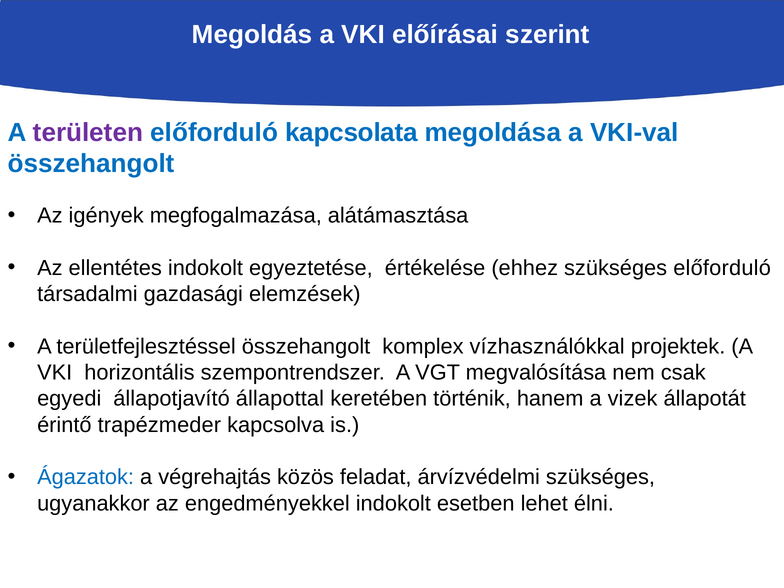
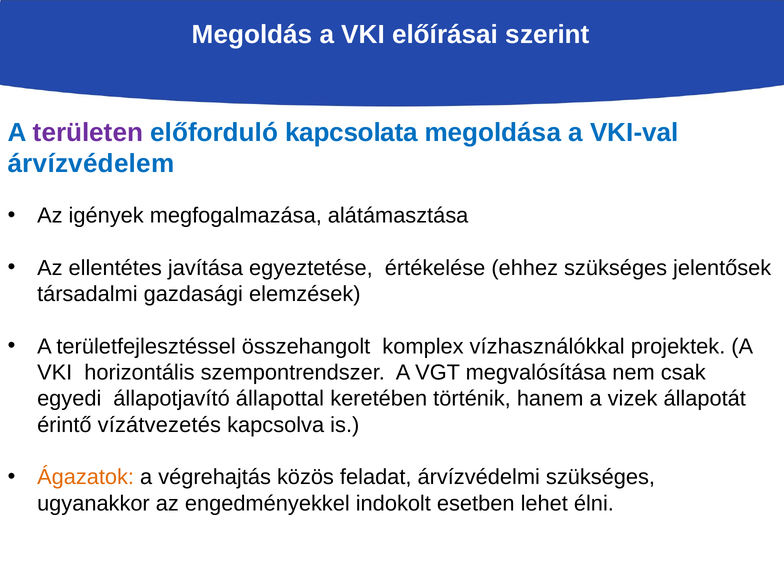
összehangolt: összehangolt -> árvízvédelem (91, 164)
ellentétes indokolt: indokolt -> javítása (205, 268)
szükséges előforduló: előforduló -> jelentősek (722, 268)
trapézmeder: trapézmeder -> vízátvezetés (159, 425)
Ágazatok colour: blue -> orange (86, 477)
